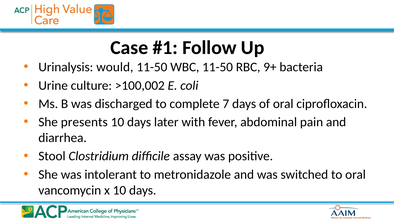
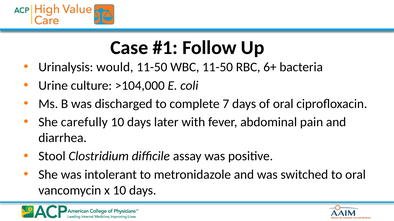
9+: 9+ -> 6+ (270, 67)
>100,002: >100,002 -> >104,000 (140, 86)
presents: presents -> carefully (84, 122)
